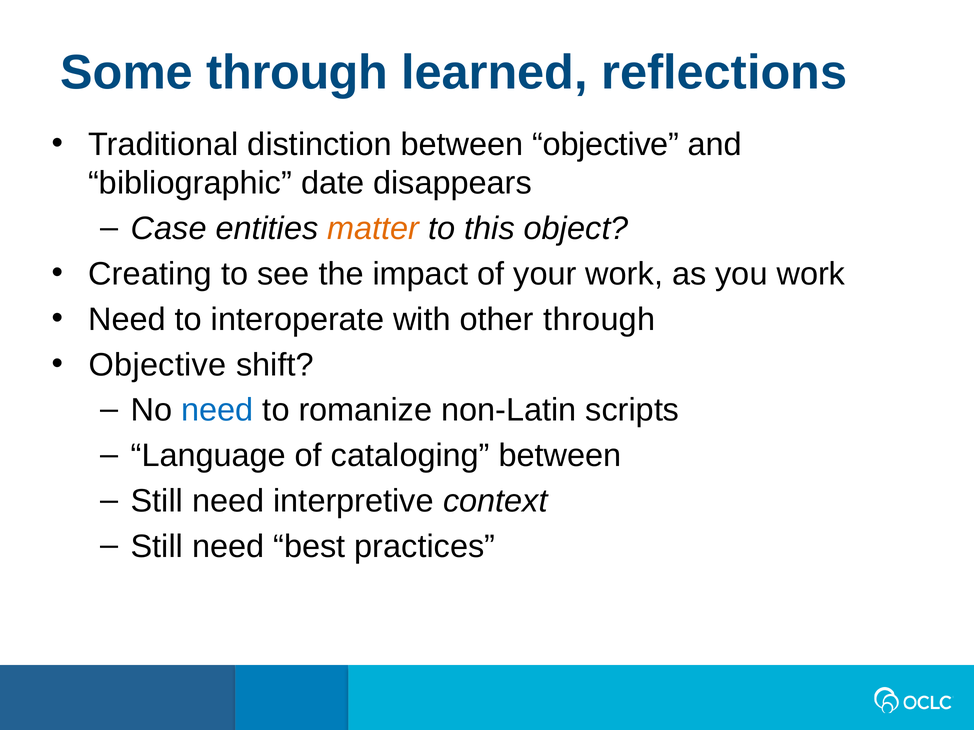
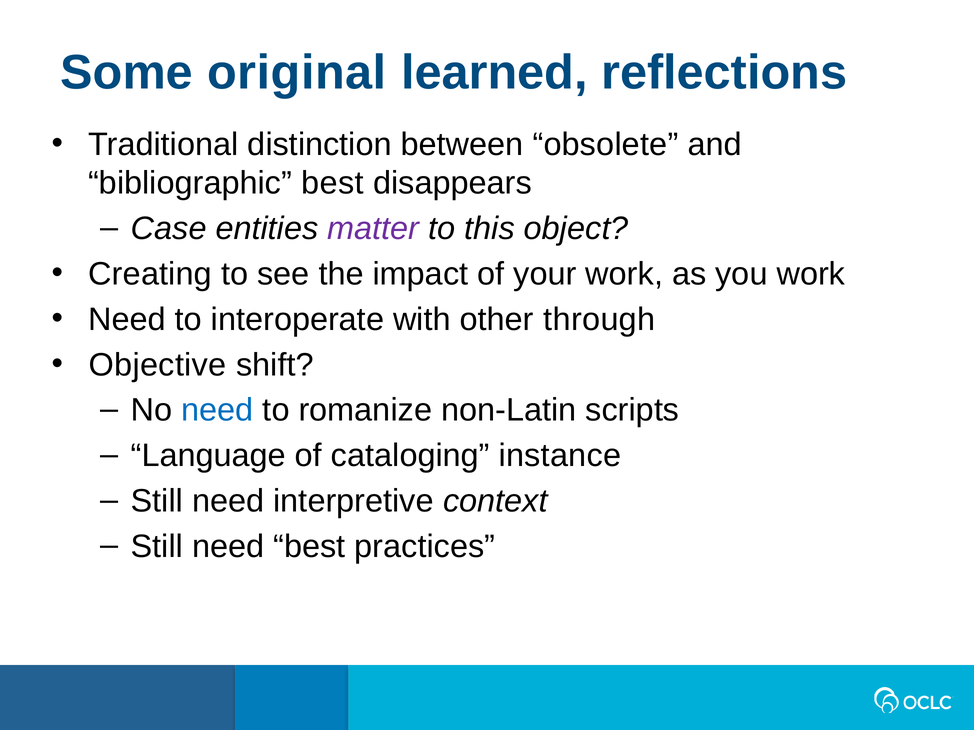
Some through: through -> original (297, 73)
between objective: objective -> obsolete (605, 144)
bibliographic date: date -> best (332, 183)
matter colour: orange -> purple (373, 229)
cataloging between: between -> instance (560, 456)
